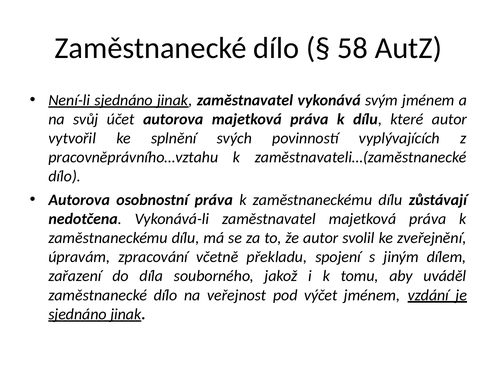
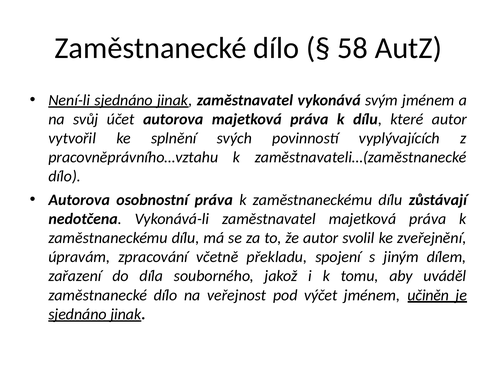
vzdání: vzdání -> učiněn (428, 295)
